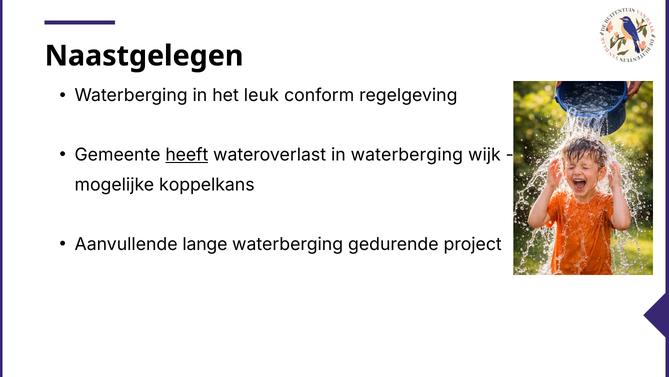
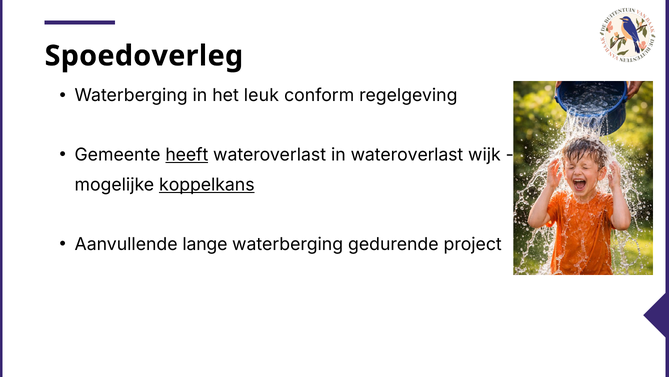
Naastgelegen: Naastgelegen -> Spoedoverleg (144, 56)
in waterberging: waterberging -> wateroverlast (407, 155)
koppelkans underline: none -> present (207, 184)
